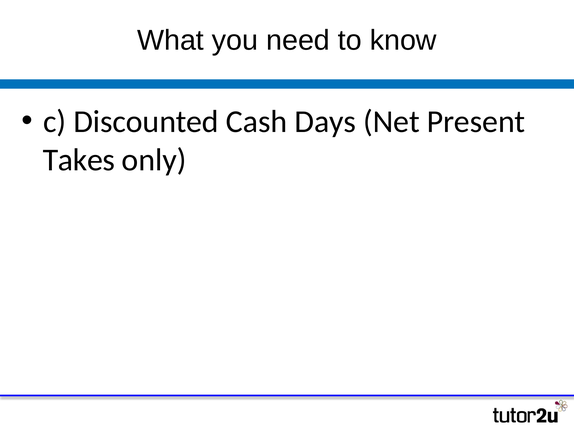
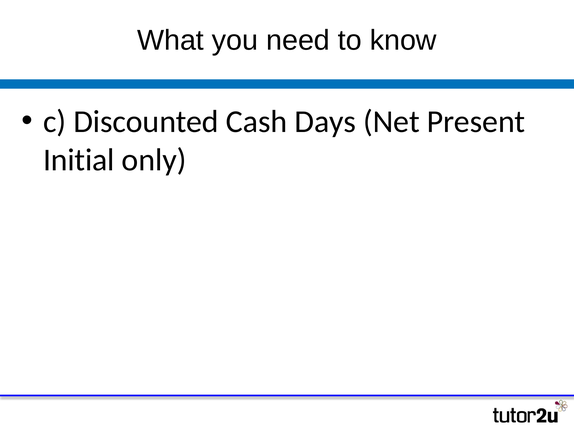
Takes: Takes -> Initial (79, 160)
